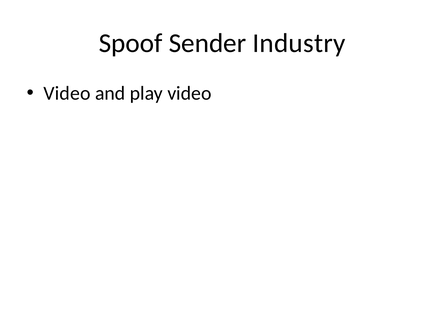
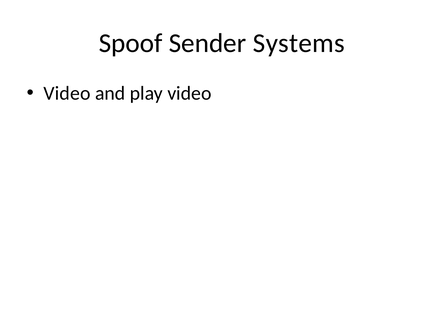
Industry: Industry -> Systems (299, 43)
